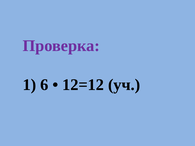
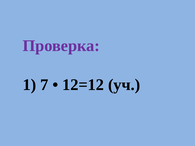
6: 6 -> 7 (44, 85)
